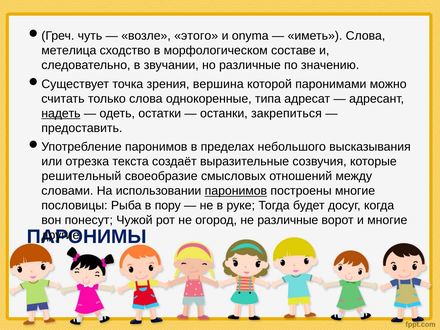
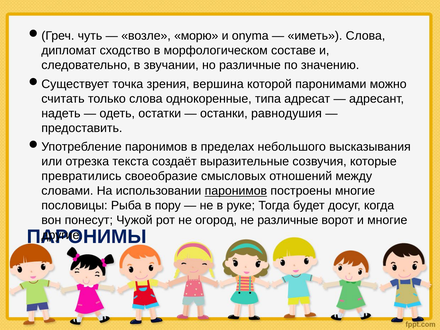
этого: этого -> морю (196, 36)
метелица: метелица -> дипломат (69, 51)
надеть underline: present -> none (61, 113)
закрепиться: закрепиться -> равнодушия (286, 113)
решительный: решительный -> превратились (81, 176)
